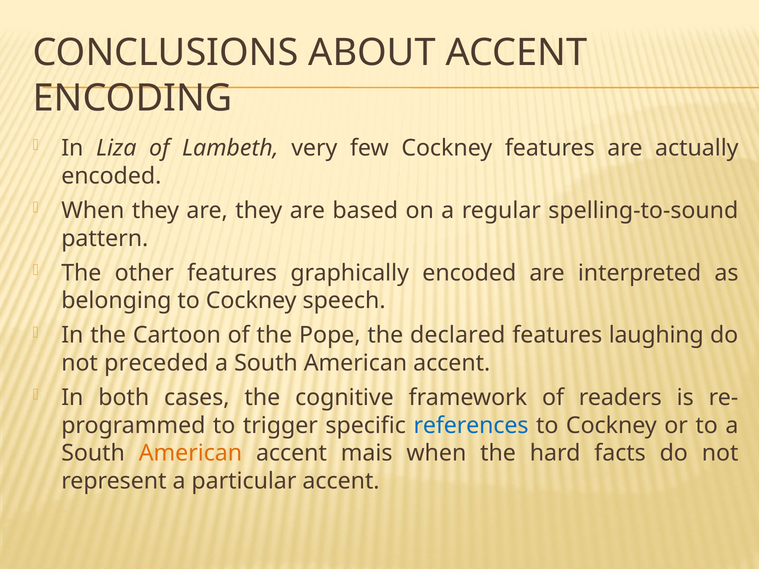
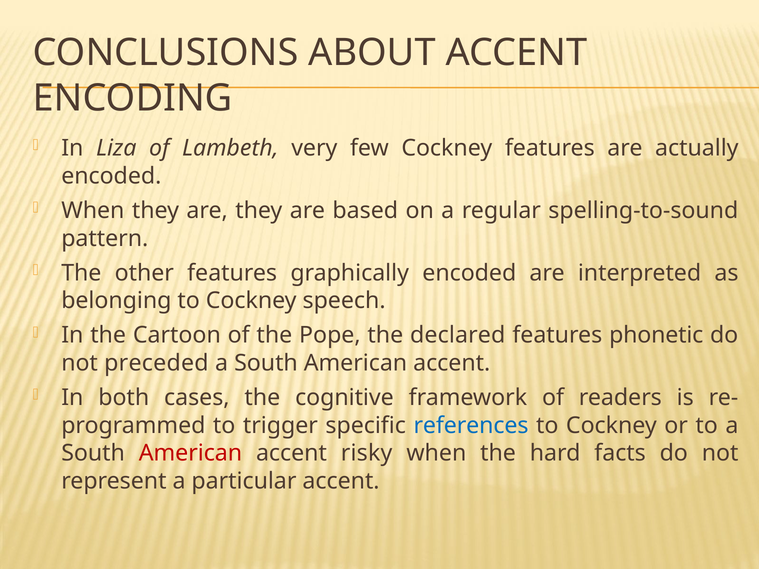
laughing: laughing -> phonetic (656, 335)
American colour: orange -> red (190, 453)
mais: mais -> risky (367, 453)
